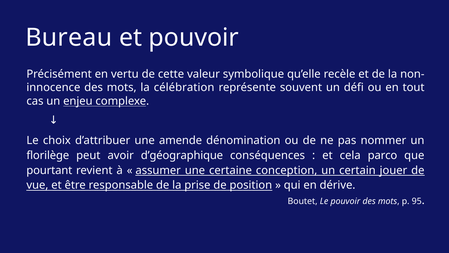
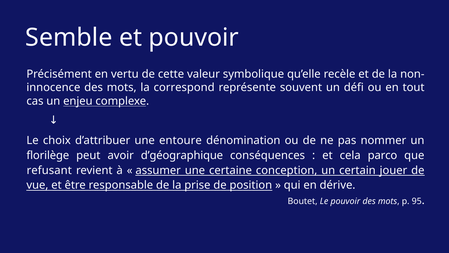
Bureau: Bureau -> Semble (69, 38)
célébration: célébration -> correspond (184, 87)
amende: amende -> entoure (180, 140)
pourtant: pourtant -> refusant (49, 170)
